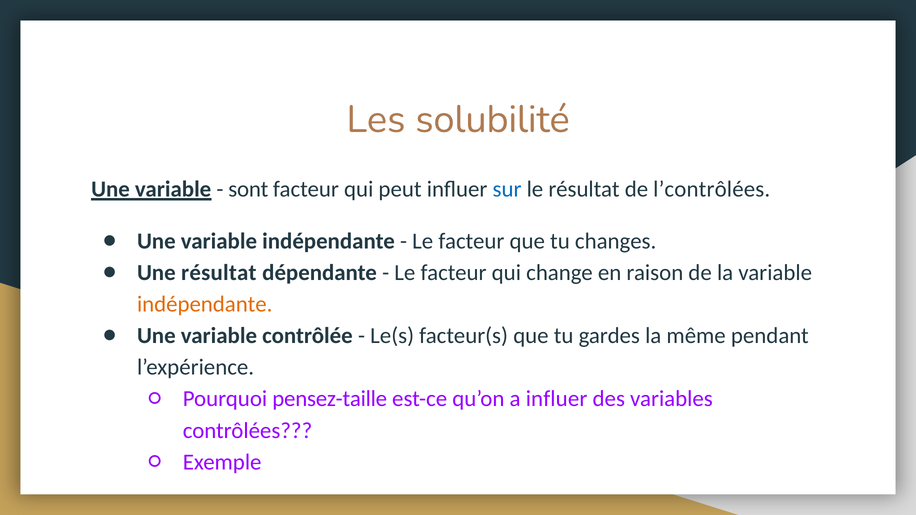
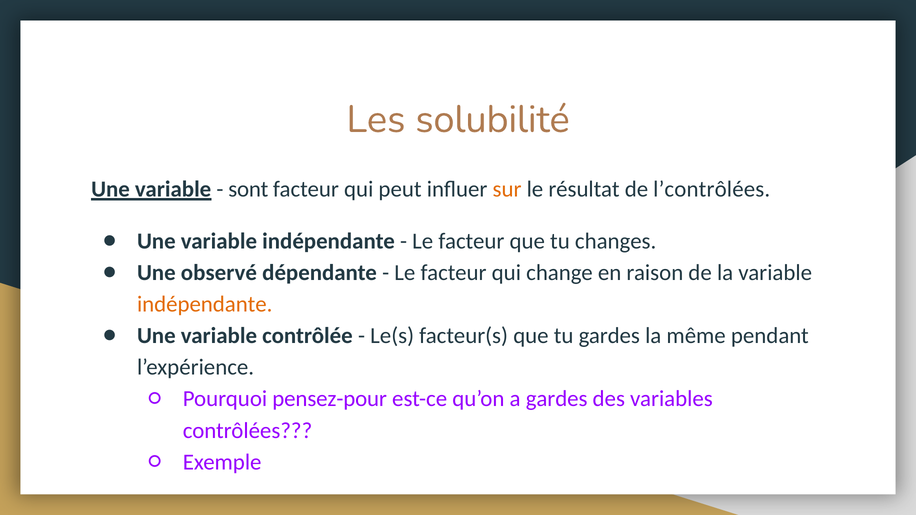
sur colour: blue -> orange (507, 189)
Une résultat: résultat -> observé (219, 273)
pensez-taille: pensez-taille -> pensez-pour (330, 399)
a influer: influer -> gardes (557, 399)
